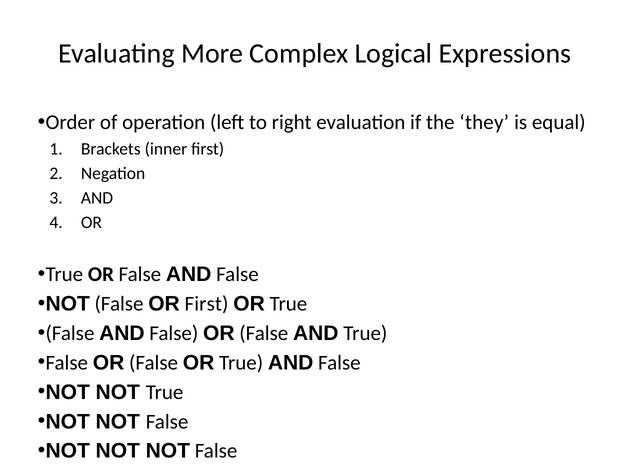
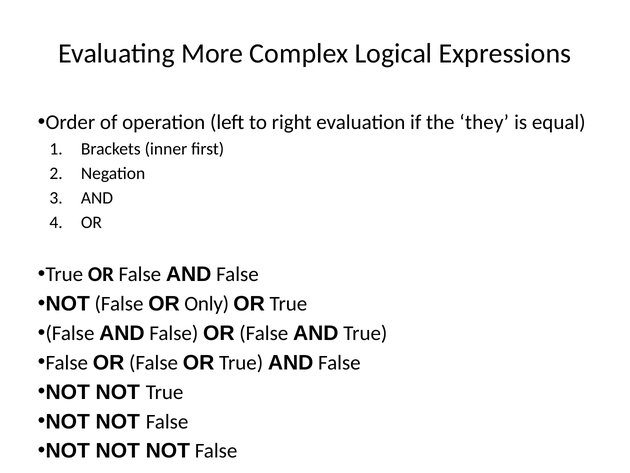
OR First: First -> Only (207, 304)
